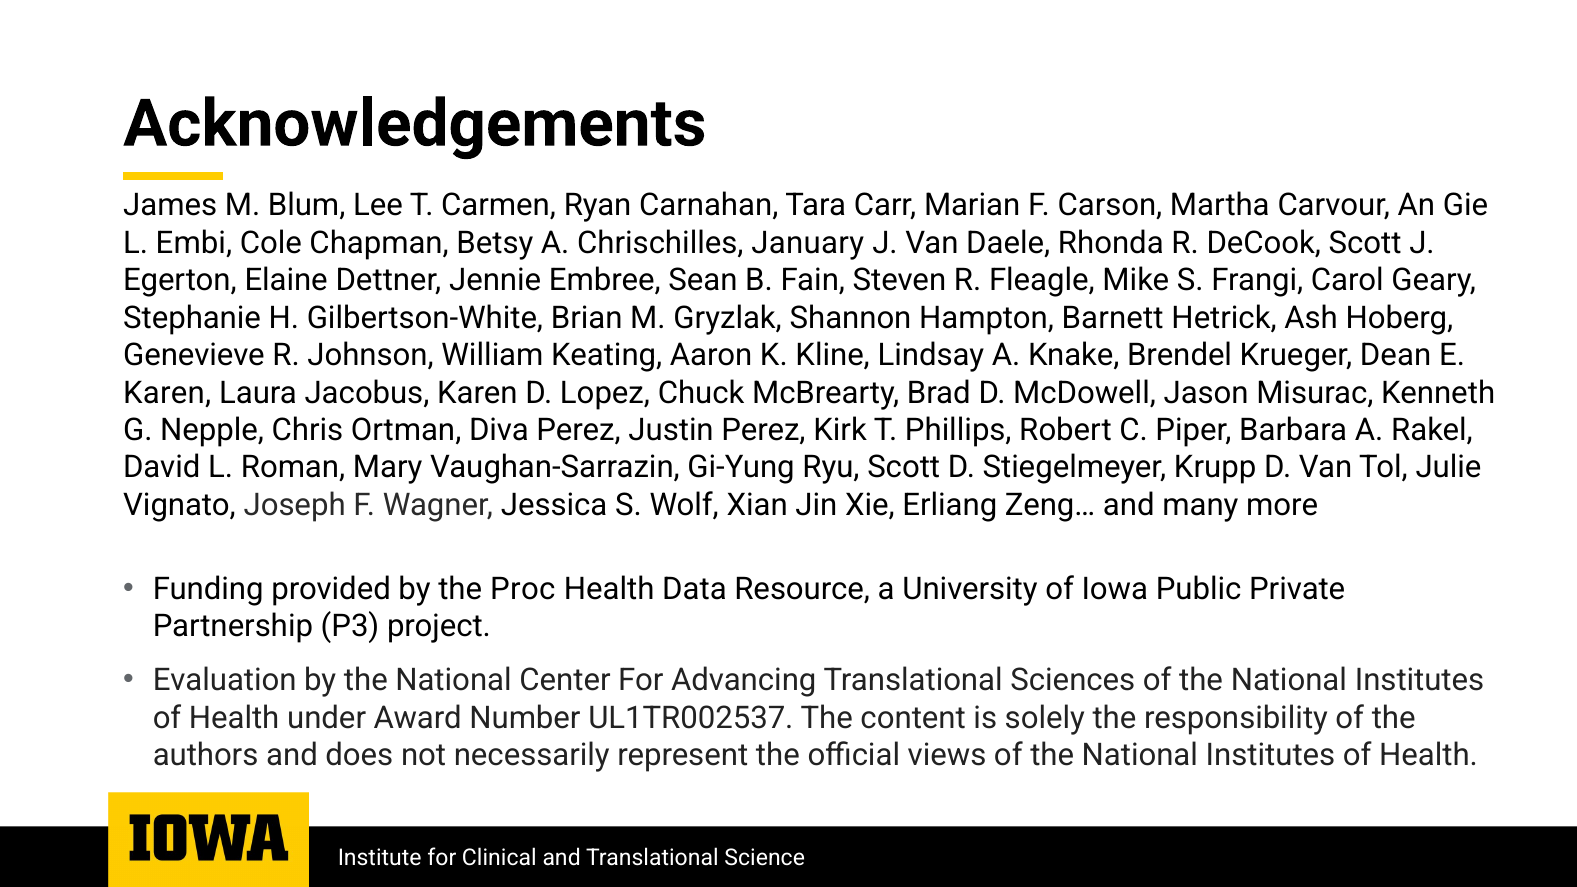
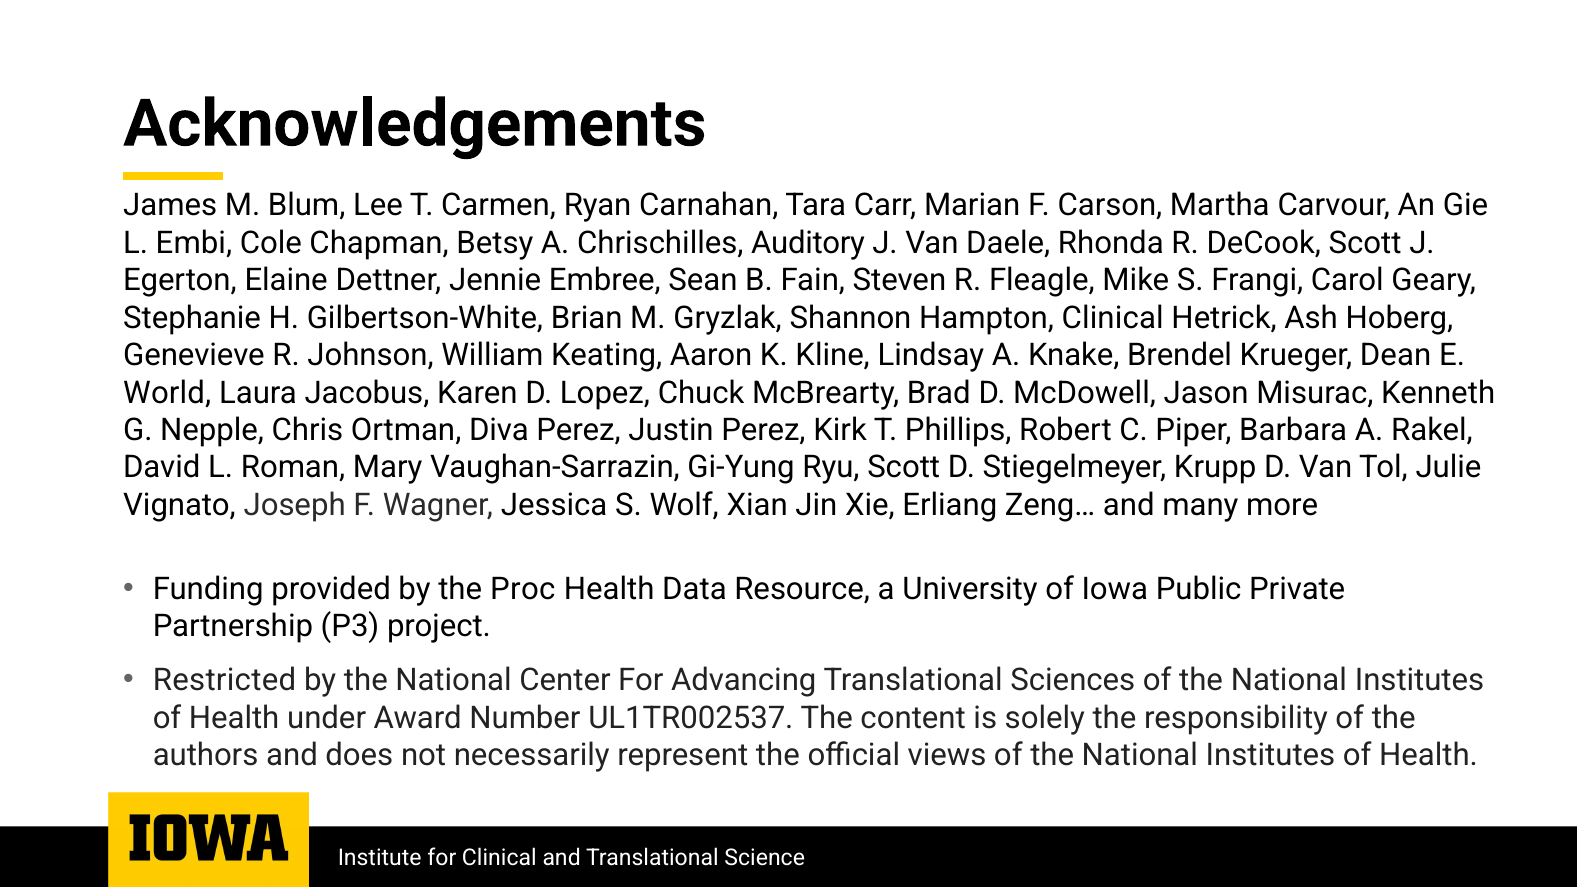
January: January -> Auditory (808, 243)
Hampton Barnett: Barnett -> Clinical (1113, 318)
Karen: Karen -> World (167, 393)
Evaluation: Evaluation -> Restricted (224, 681)
